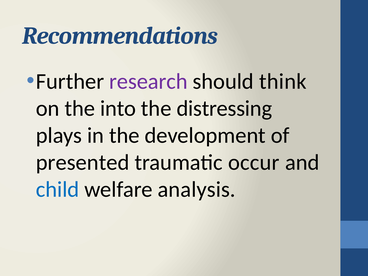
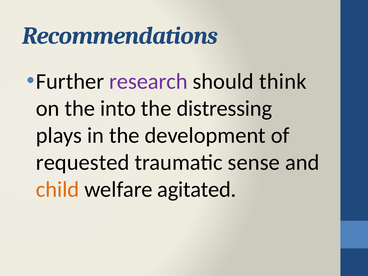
presented: presented -> requested (83, 162)
occur: occur -> sense (254, 162)
child colour: blue -> orange (58, 189)
analysis: analysis -> agitated (197, 189)
